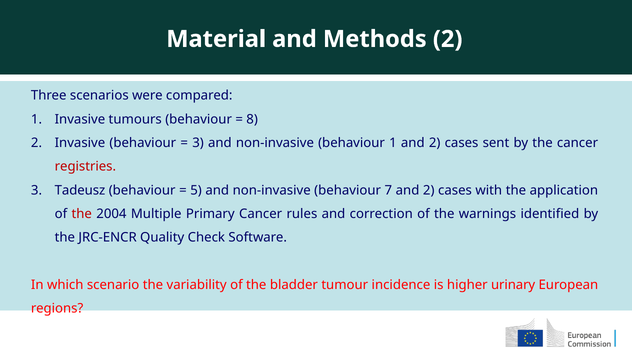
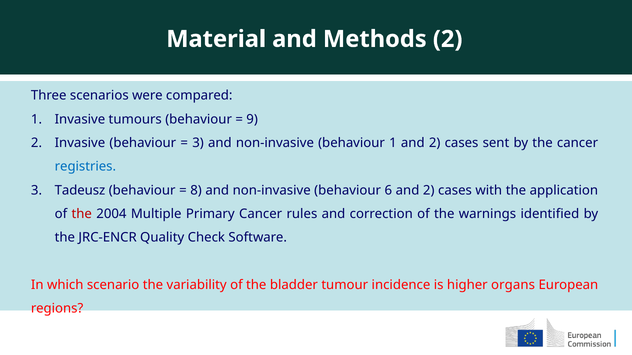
8: 8 -> 9 (252, 119)
registries colour: red -> blue (85, 167)
5: 5 -> 8 (196, 190)
7: 7 -> 6 (388, 190)
urinary: urinary -> organs (513, 285)
